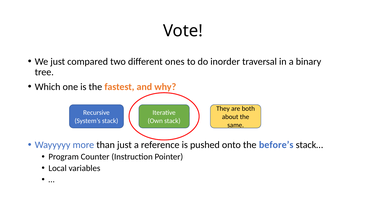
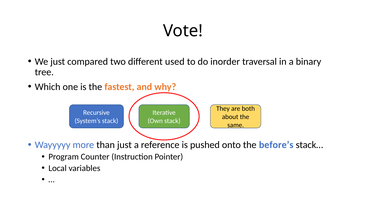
ones: ones -> used (175, 61)
